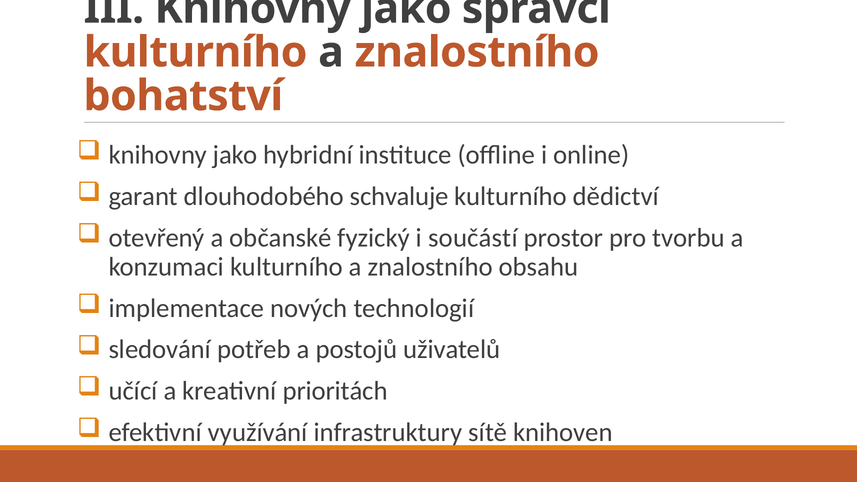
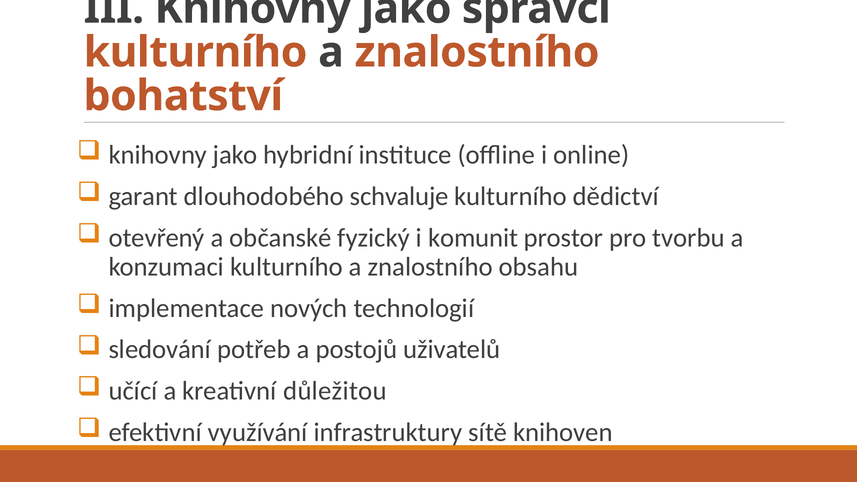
součástí: součástí -> komunit (473, 238)
prioritách: prioritách -> důležitou (335, 391)
